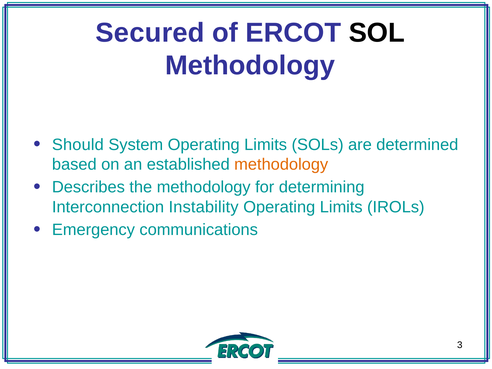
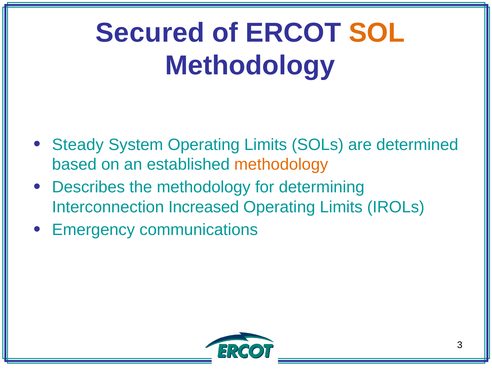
SOL colour: black -> orange (377, 33)
Should: Should -> Steady (78, 145)
Instability: Instability -> Increased (204, 207)
